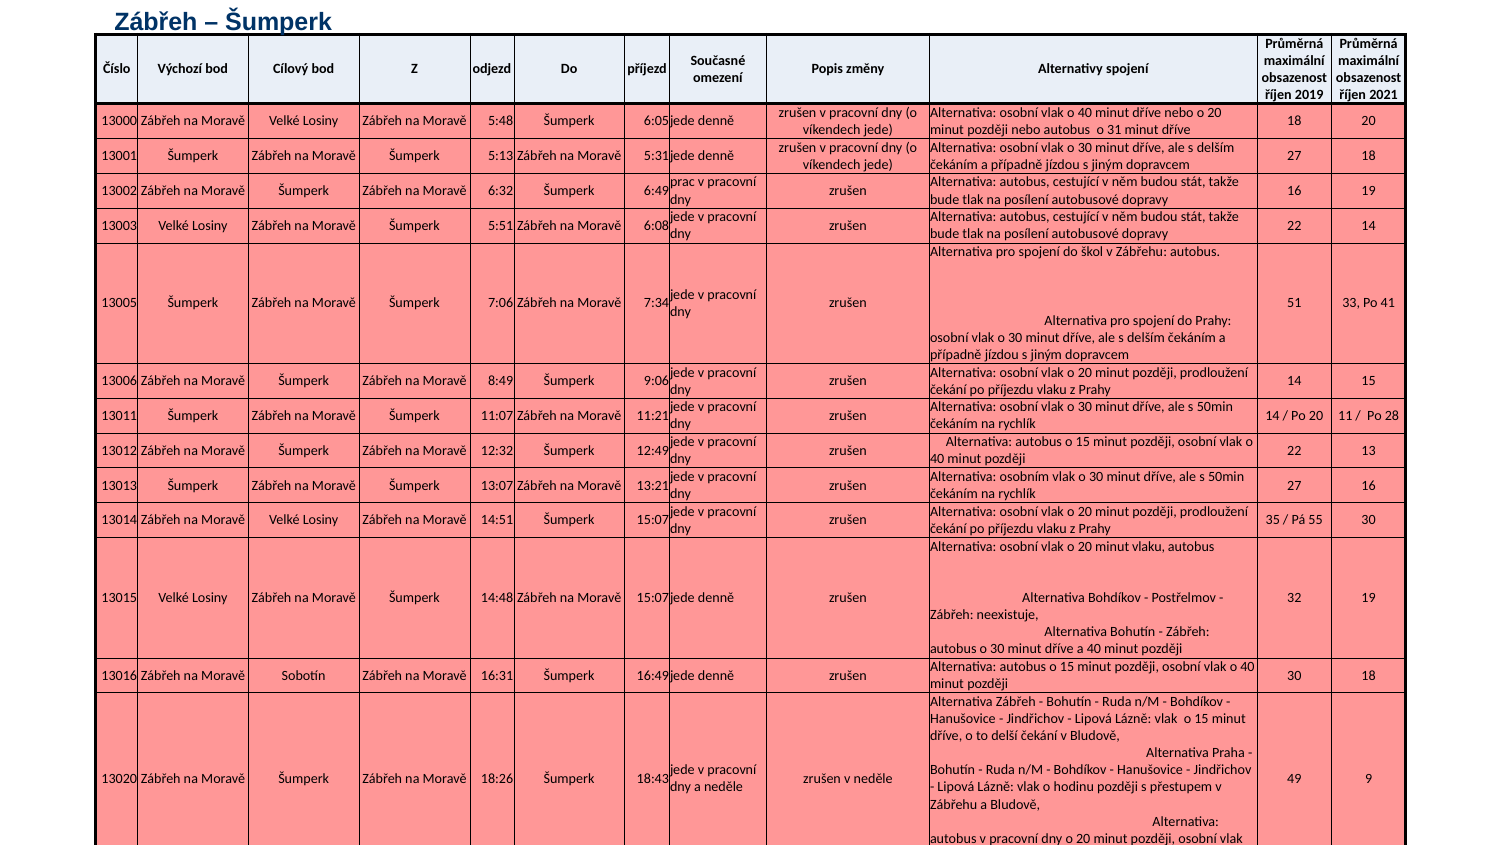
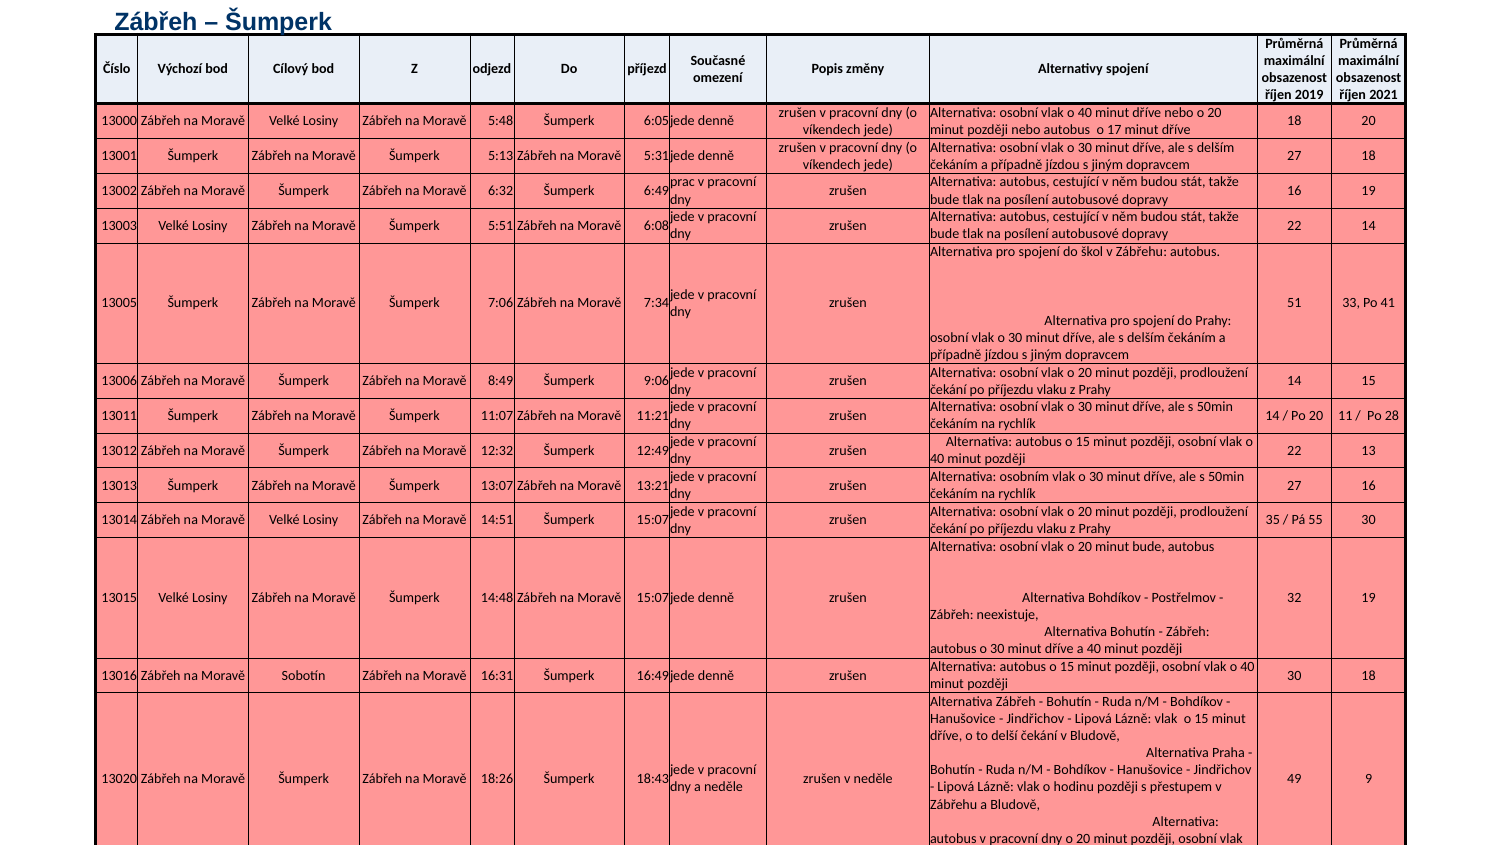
31: 31 -> 17 (1114, 130)
minut vlaku: vlaku -> bude (1149, 546)
